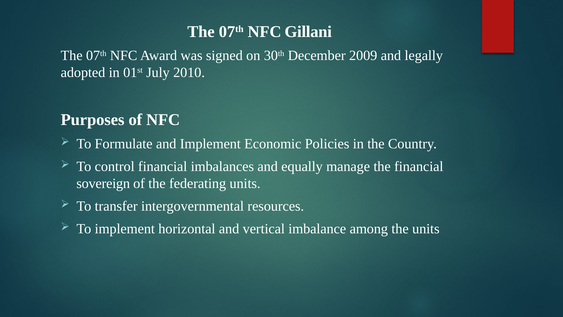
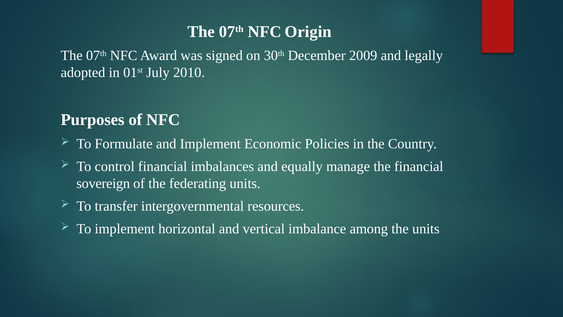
Gillani: Gillani -> Origin (308, 32)
